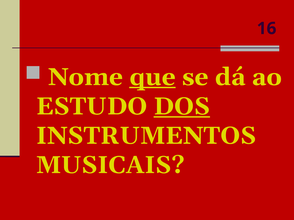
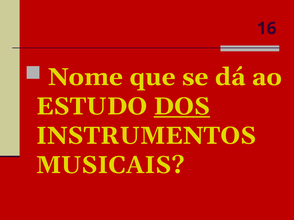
que underline: present -> none (152, 77)
